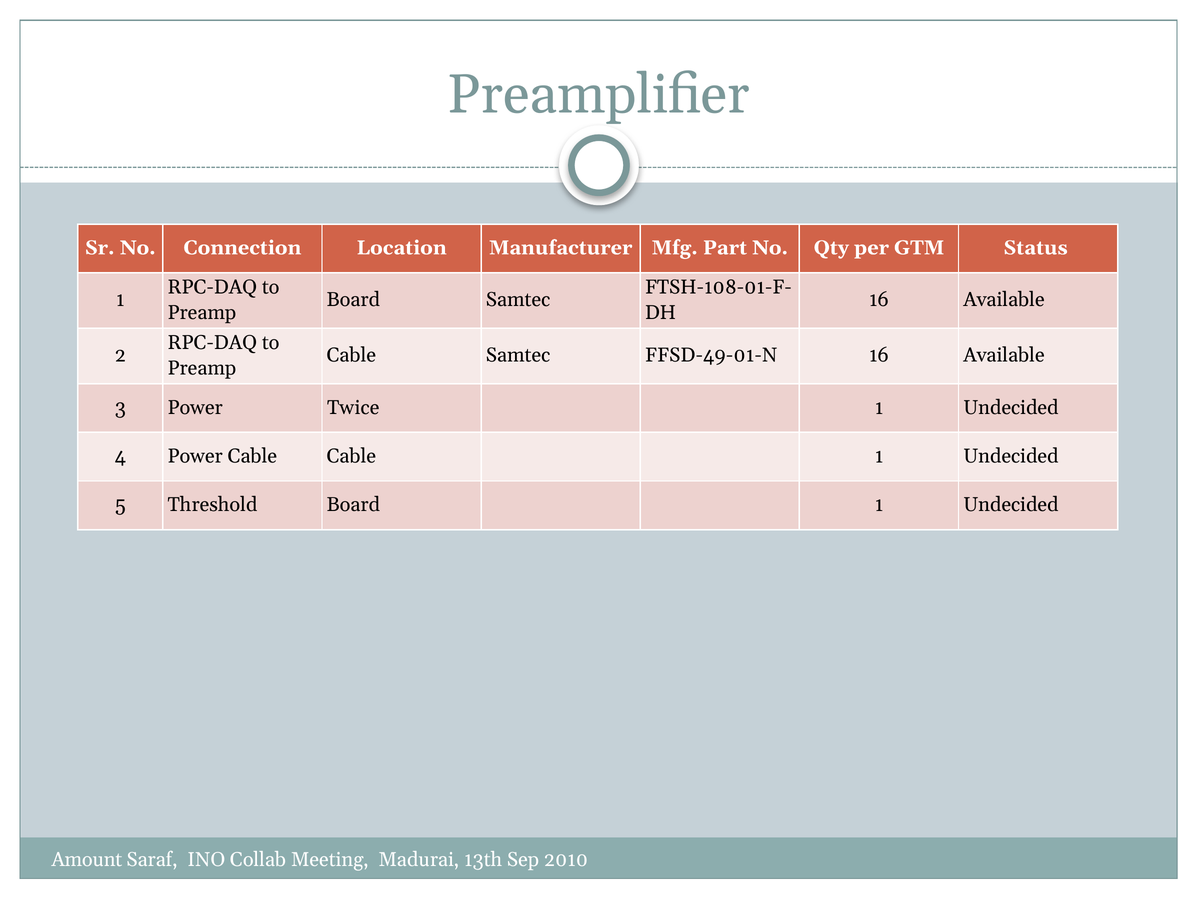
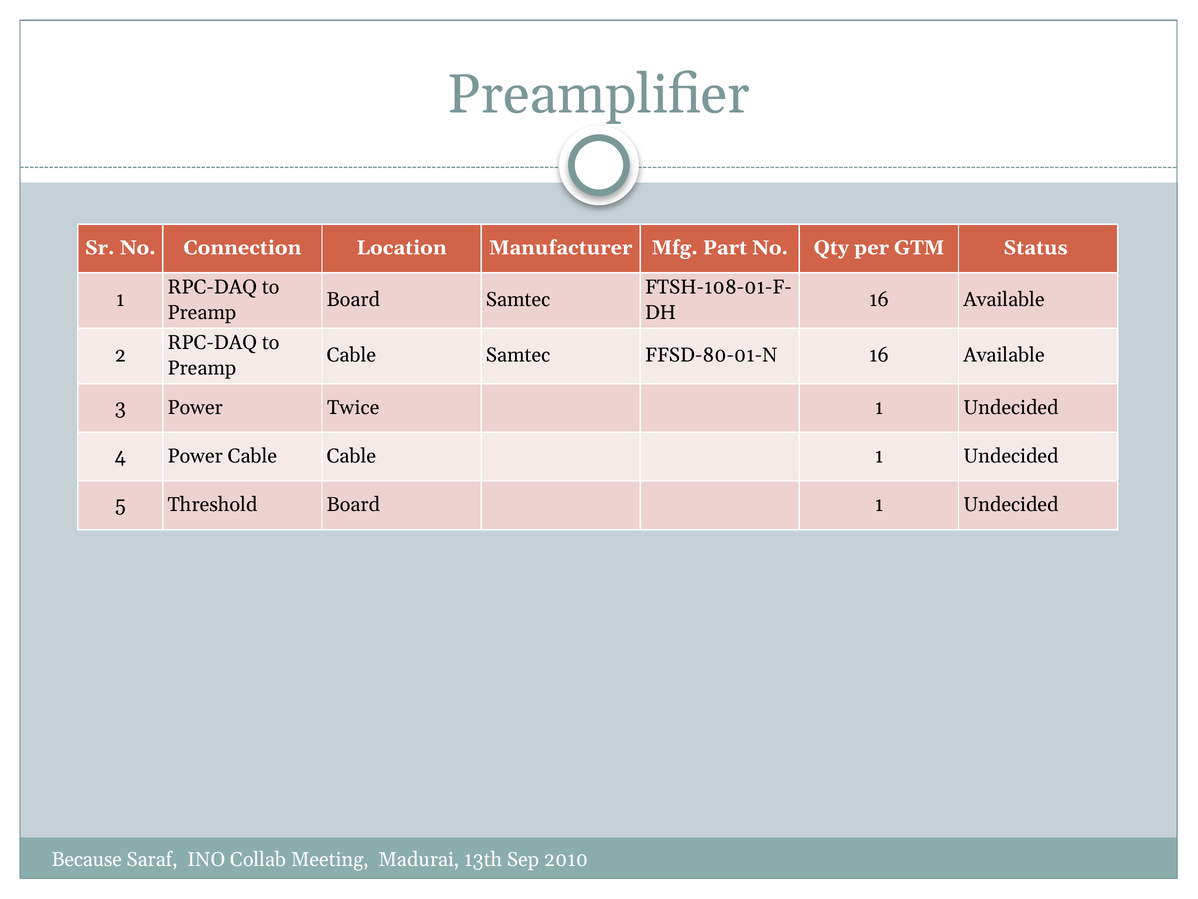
FFSD-49-01-N: FFSD-49-01-N -> FFSD-80-01-N (711, 355)
Amount: Amount -> Because (87, 859)
